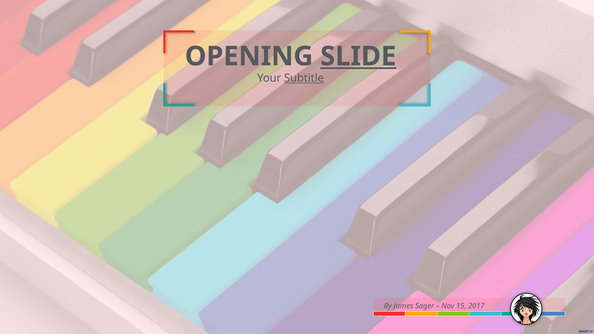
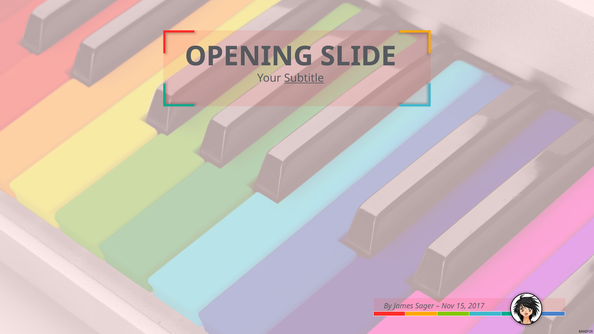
SLIDE underline: present -> none (358, 56)
